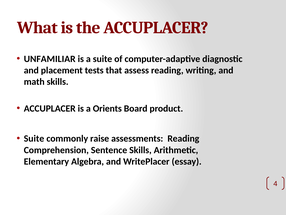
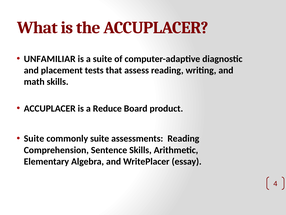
Orients: Orients -> Reduce (107, 108)
commonly raise: raise -> suite (100, 138)
